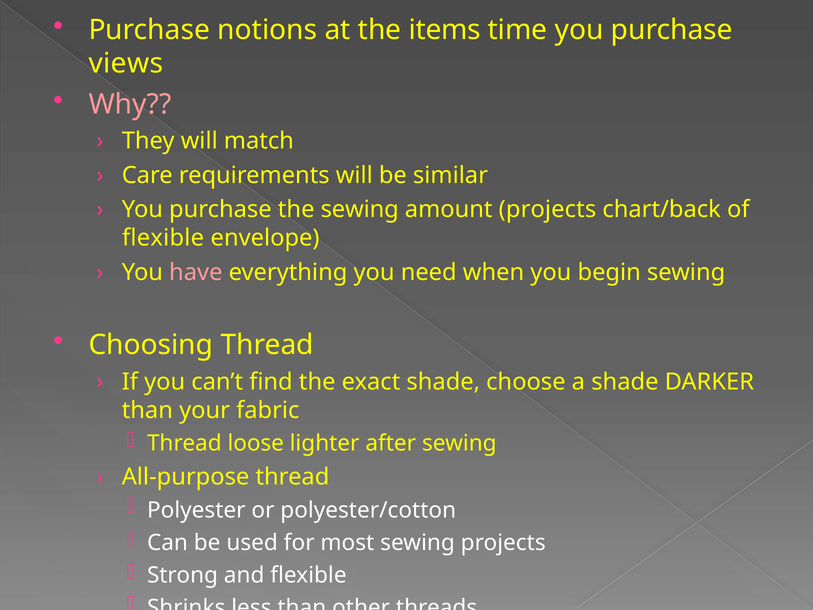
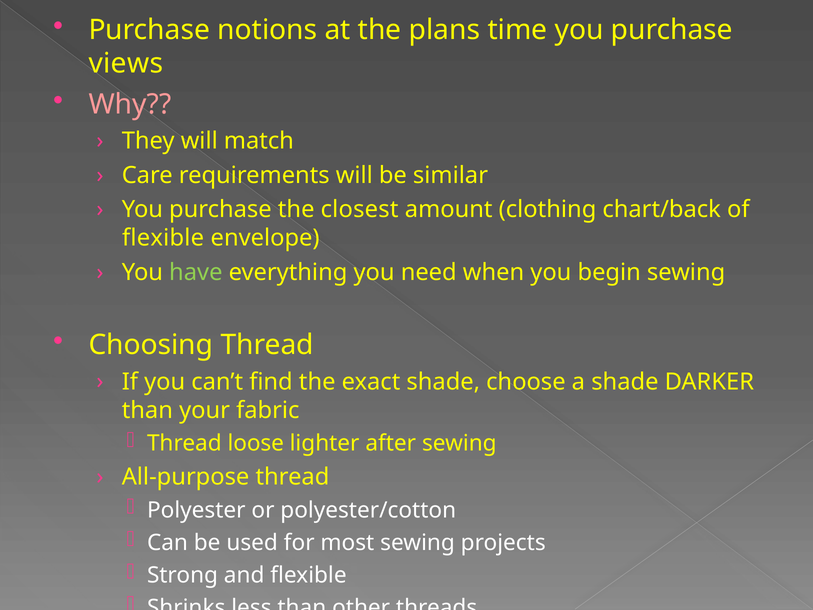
items: items -> plans (445, 30)
the sewing: sewing -> closest (360, 210)
amount projects: projects -> clothing (548, 210)
have colour: pink -> light green (196, 272)
